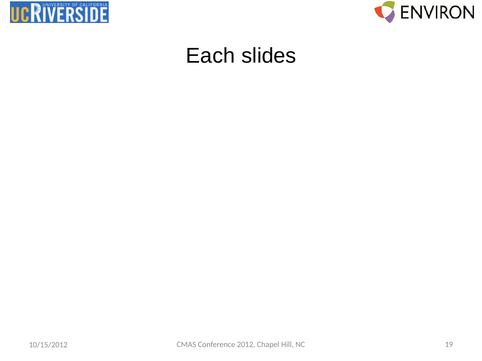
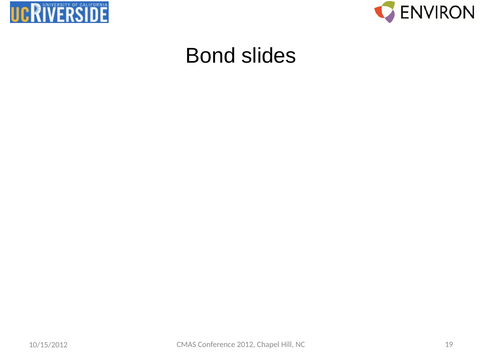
Each: Each -> Bond (211, 56)
